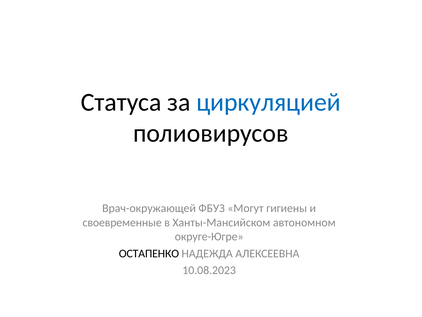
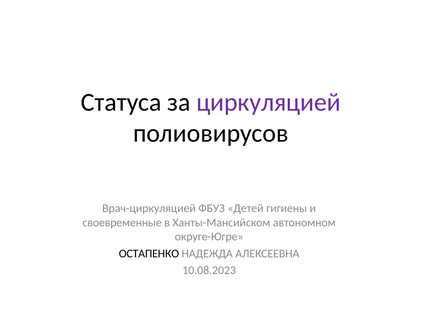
циркуляцией colour: blue -> purple (269, 102)
Врач-окружающей: Врач-окружающей -> Врач-циркуляцией (149, 208)
Могут: Могут -> Детей (245, 208)
